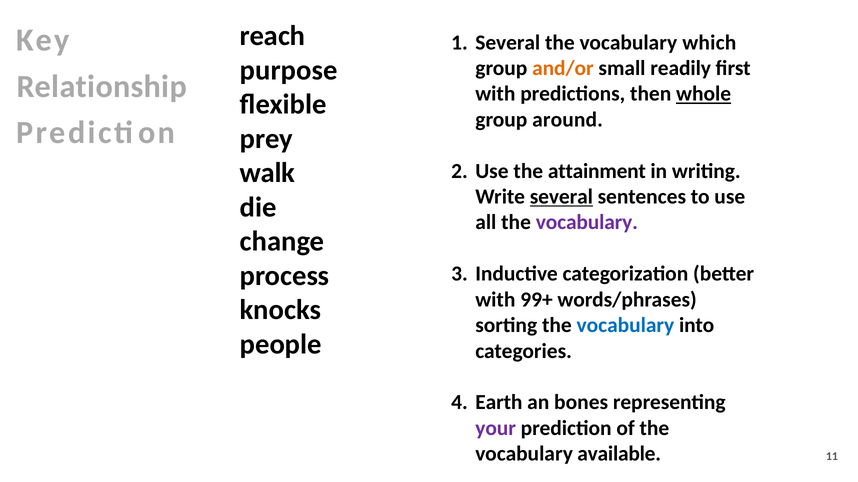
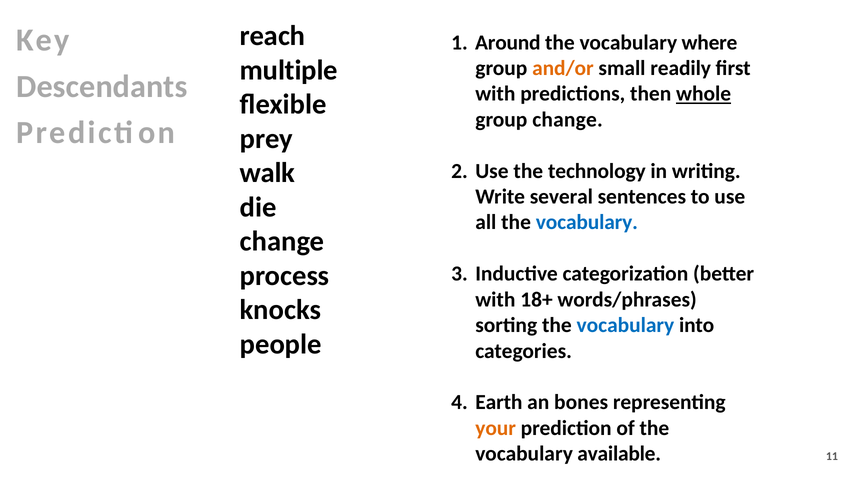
Several: Several -> Around (508, 43)
which: which -> where (709, 43)
purpose: purpose -> multiple (289, 70)
Relationship: Relationship -> Descendants (102, 87)
group around: around -> change (568, 120)
attainment: attainment -> technology (597, 171)
several underline: present -> none (561, 197)
vocabulary colour: purple -> blue (587, 223)
99+: 99+ -> 18+ (537, 300)
your colour: purple -> orange (496, 429)
